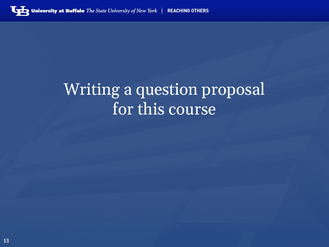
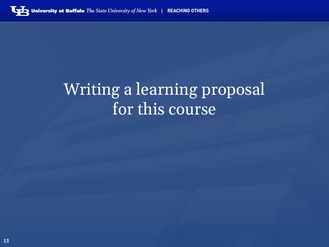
question: question -> learning (167, 89)
